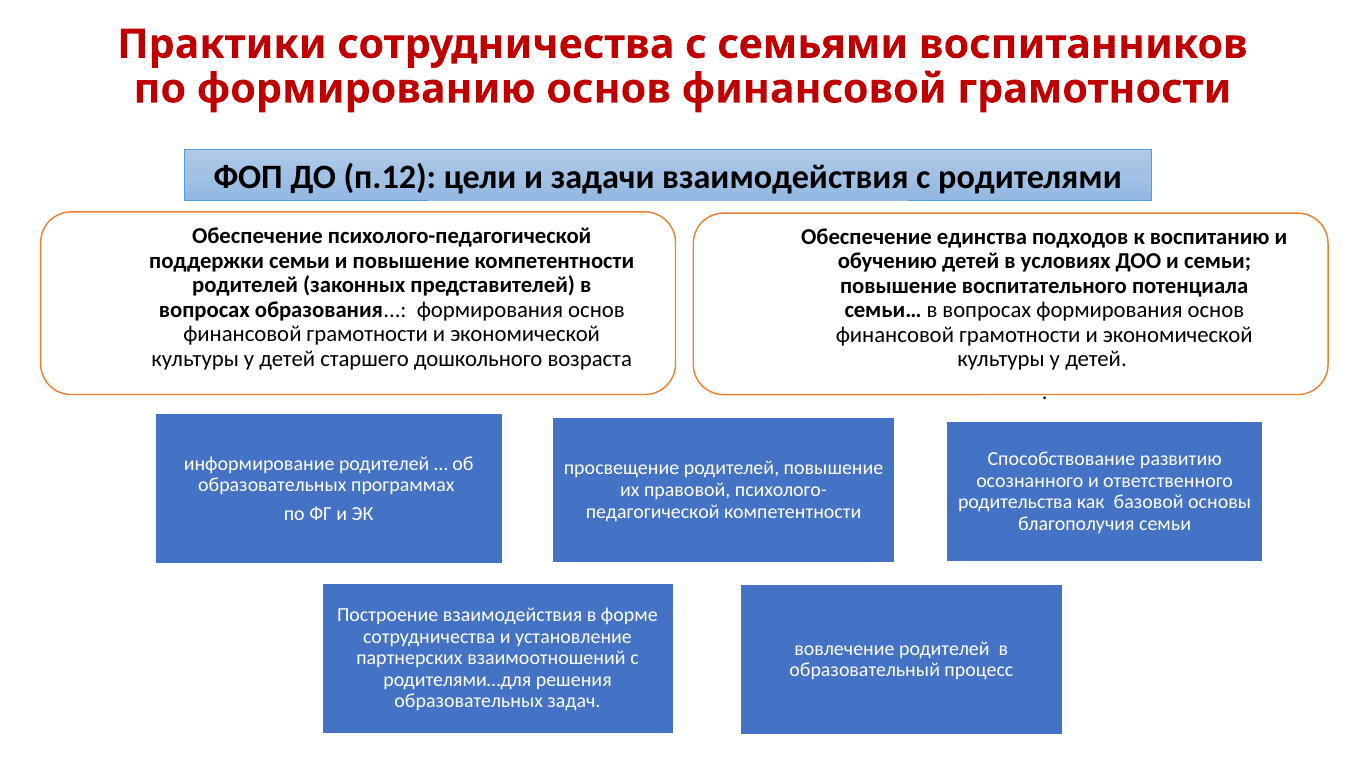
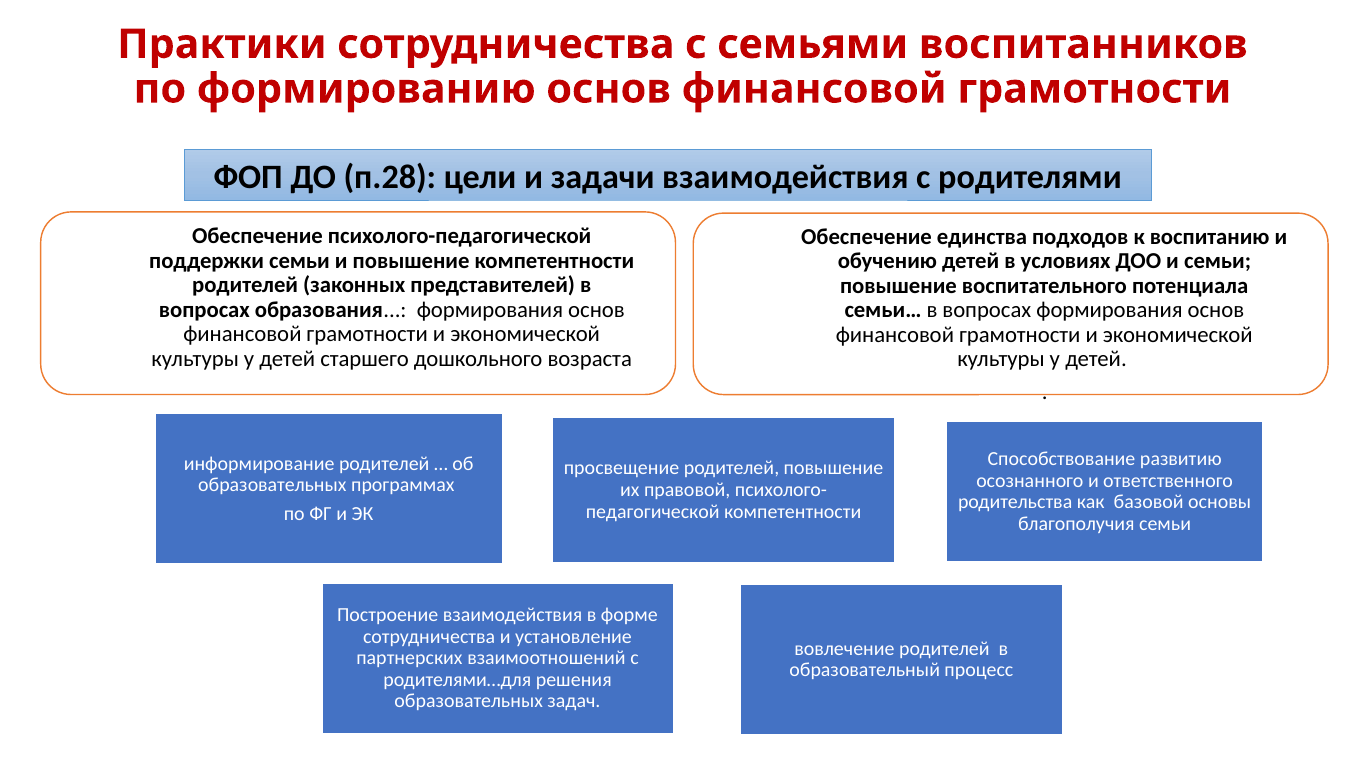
п.12: п.12 -> п.28 (390, 177)
